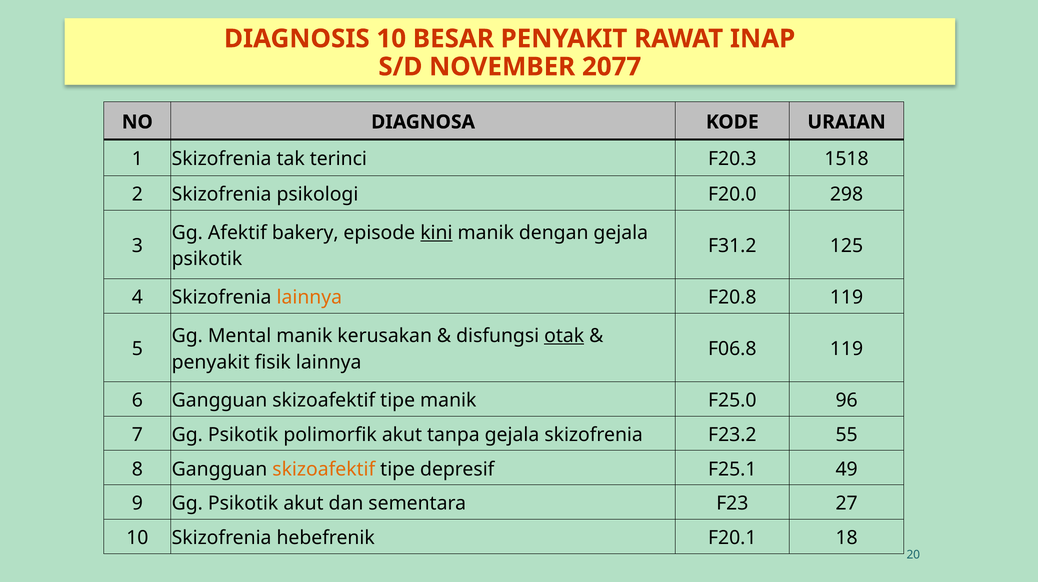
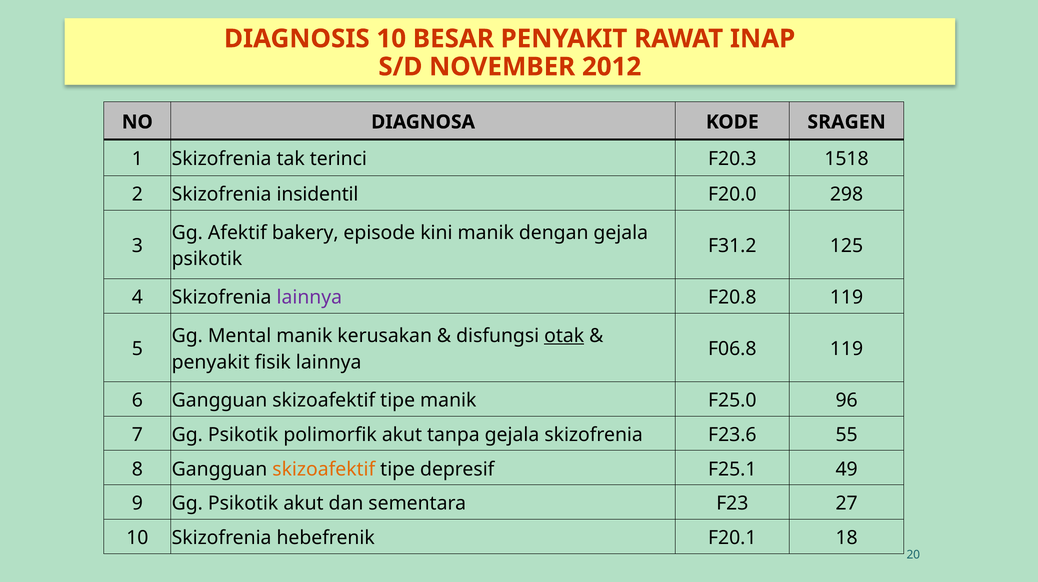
2077: 2077 -> 2012 (612, 67)
URAIAN: URAIAN -> SRAGEN (847, 122)
psikologi: psikologi -> insidentil (318, 194)
kini underline: present -> none (436, 233)
lainnya colour: orange -> purple (309, 297)
F23.2: F23.2 -> F23.6 (732, 434)
